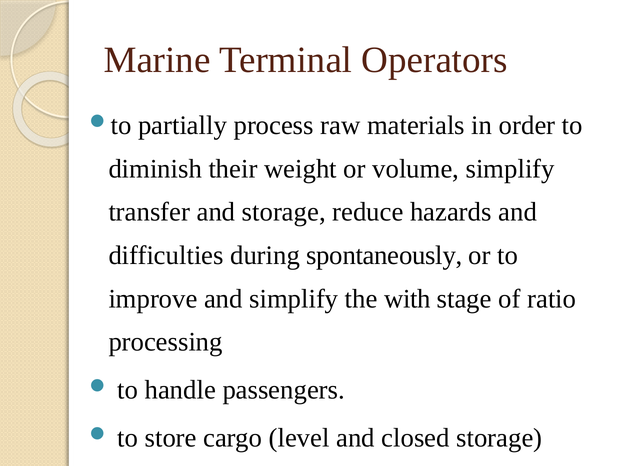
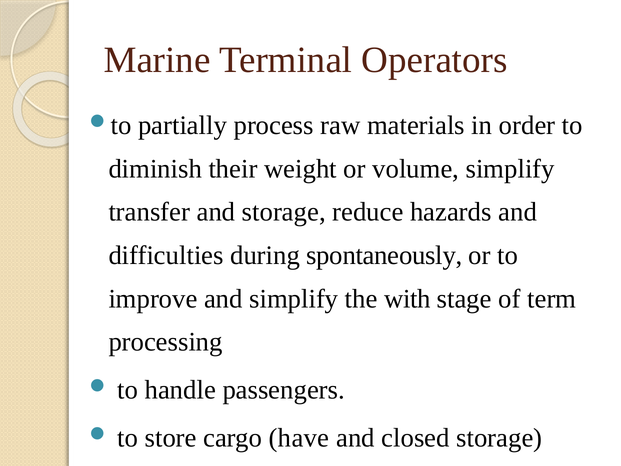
ratio: ratio -> term (552, 299)
level: level -> have (299, 438)
